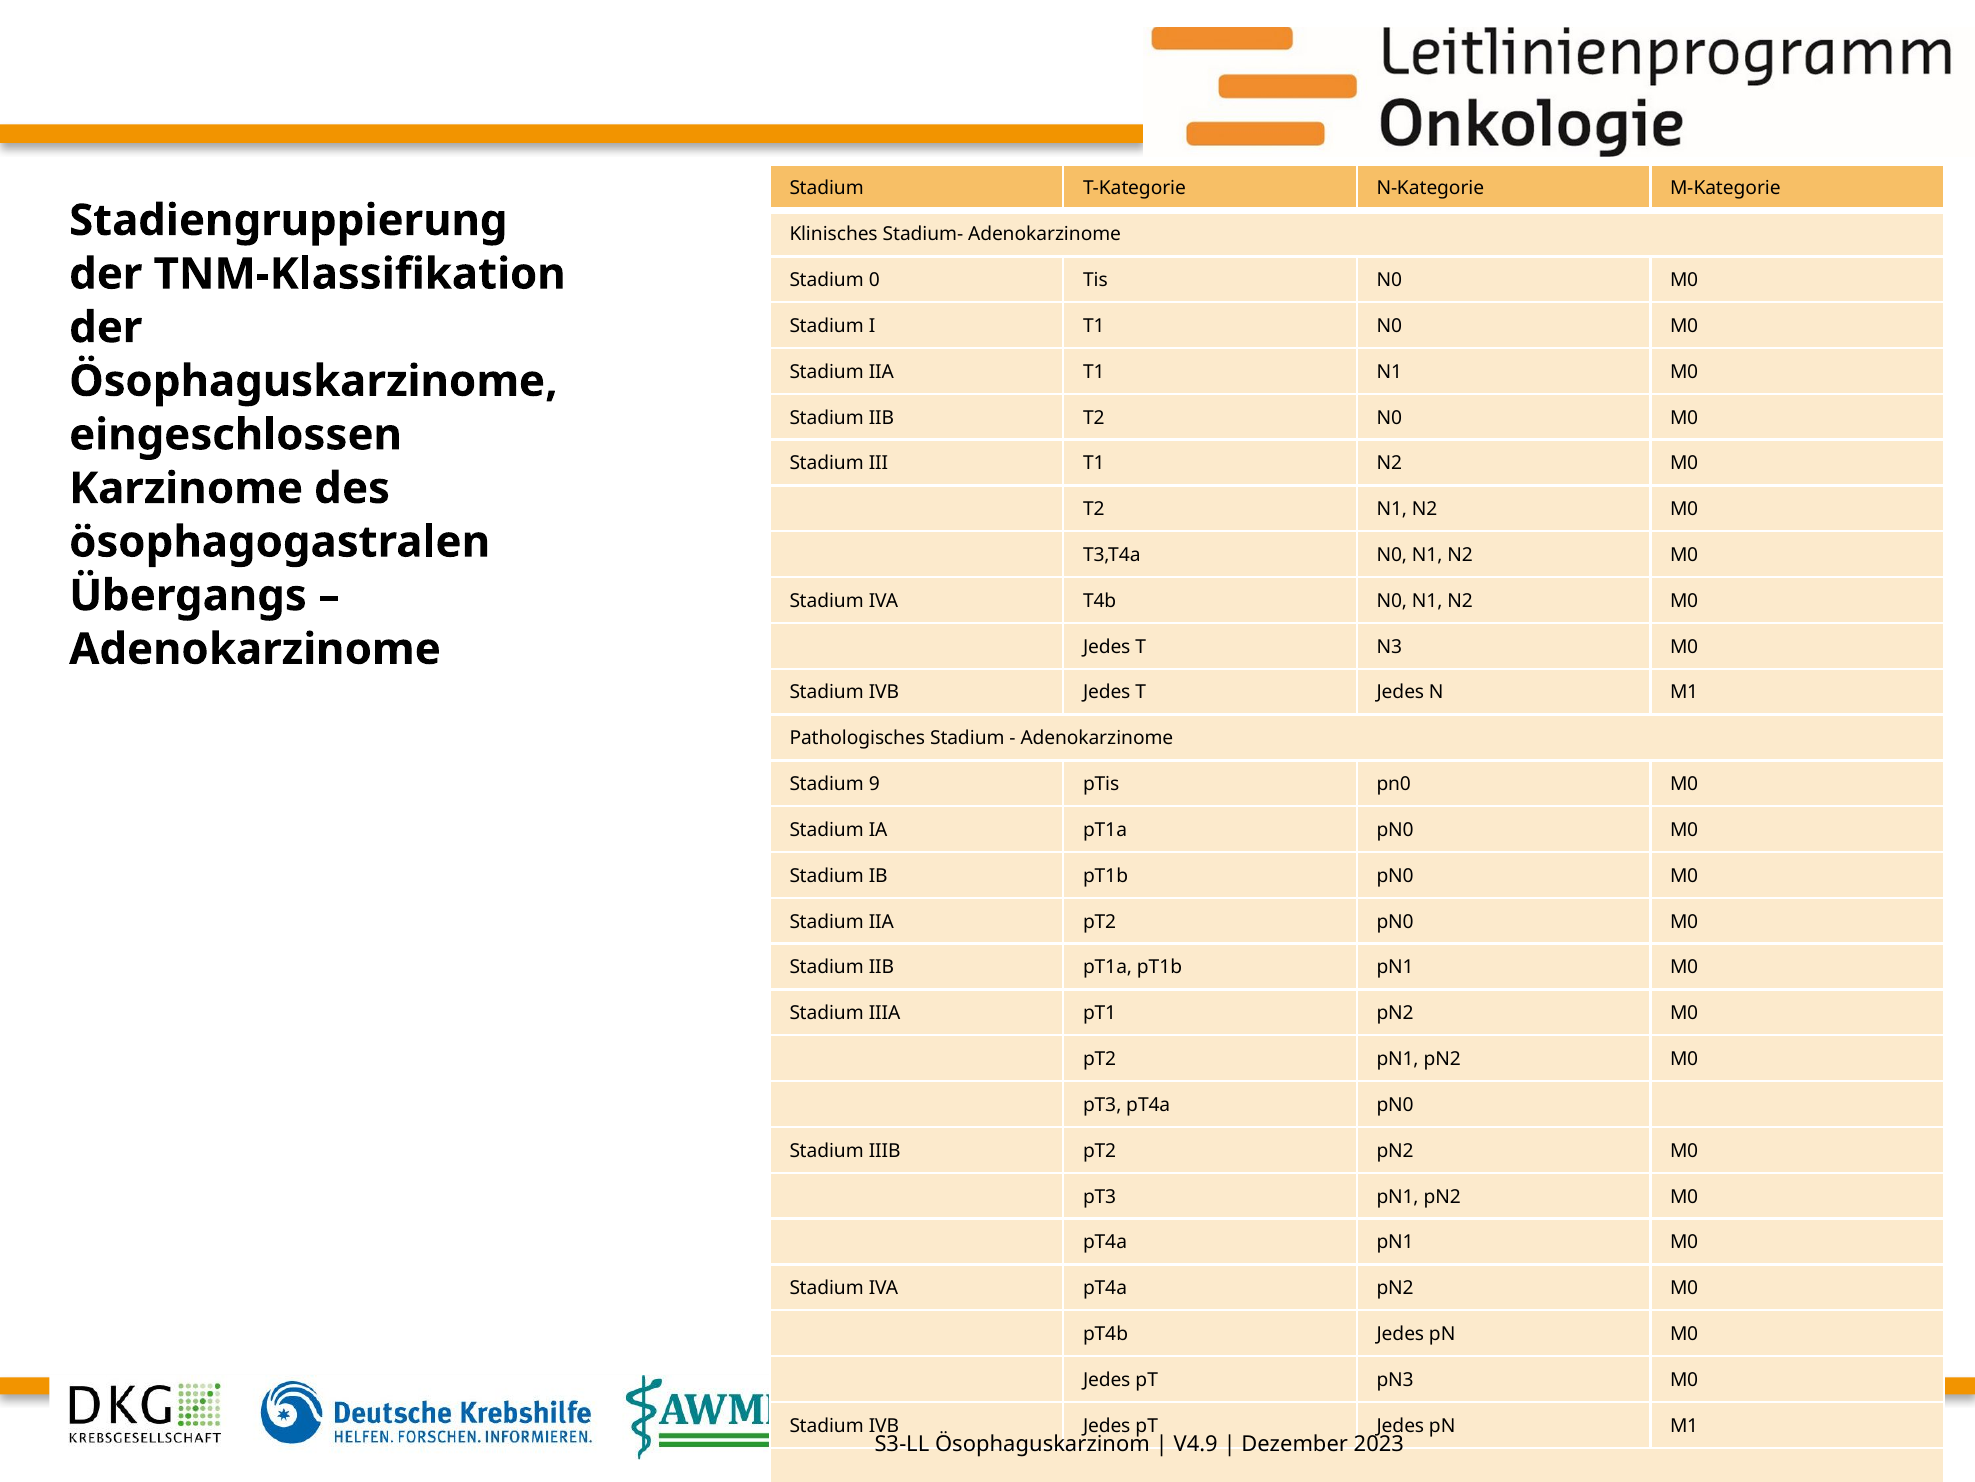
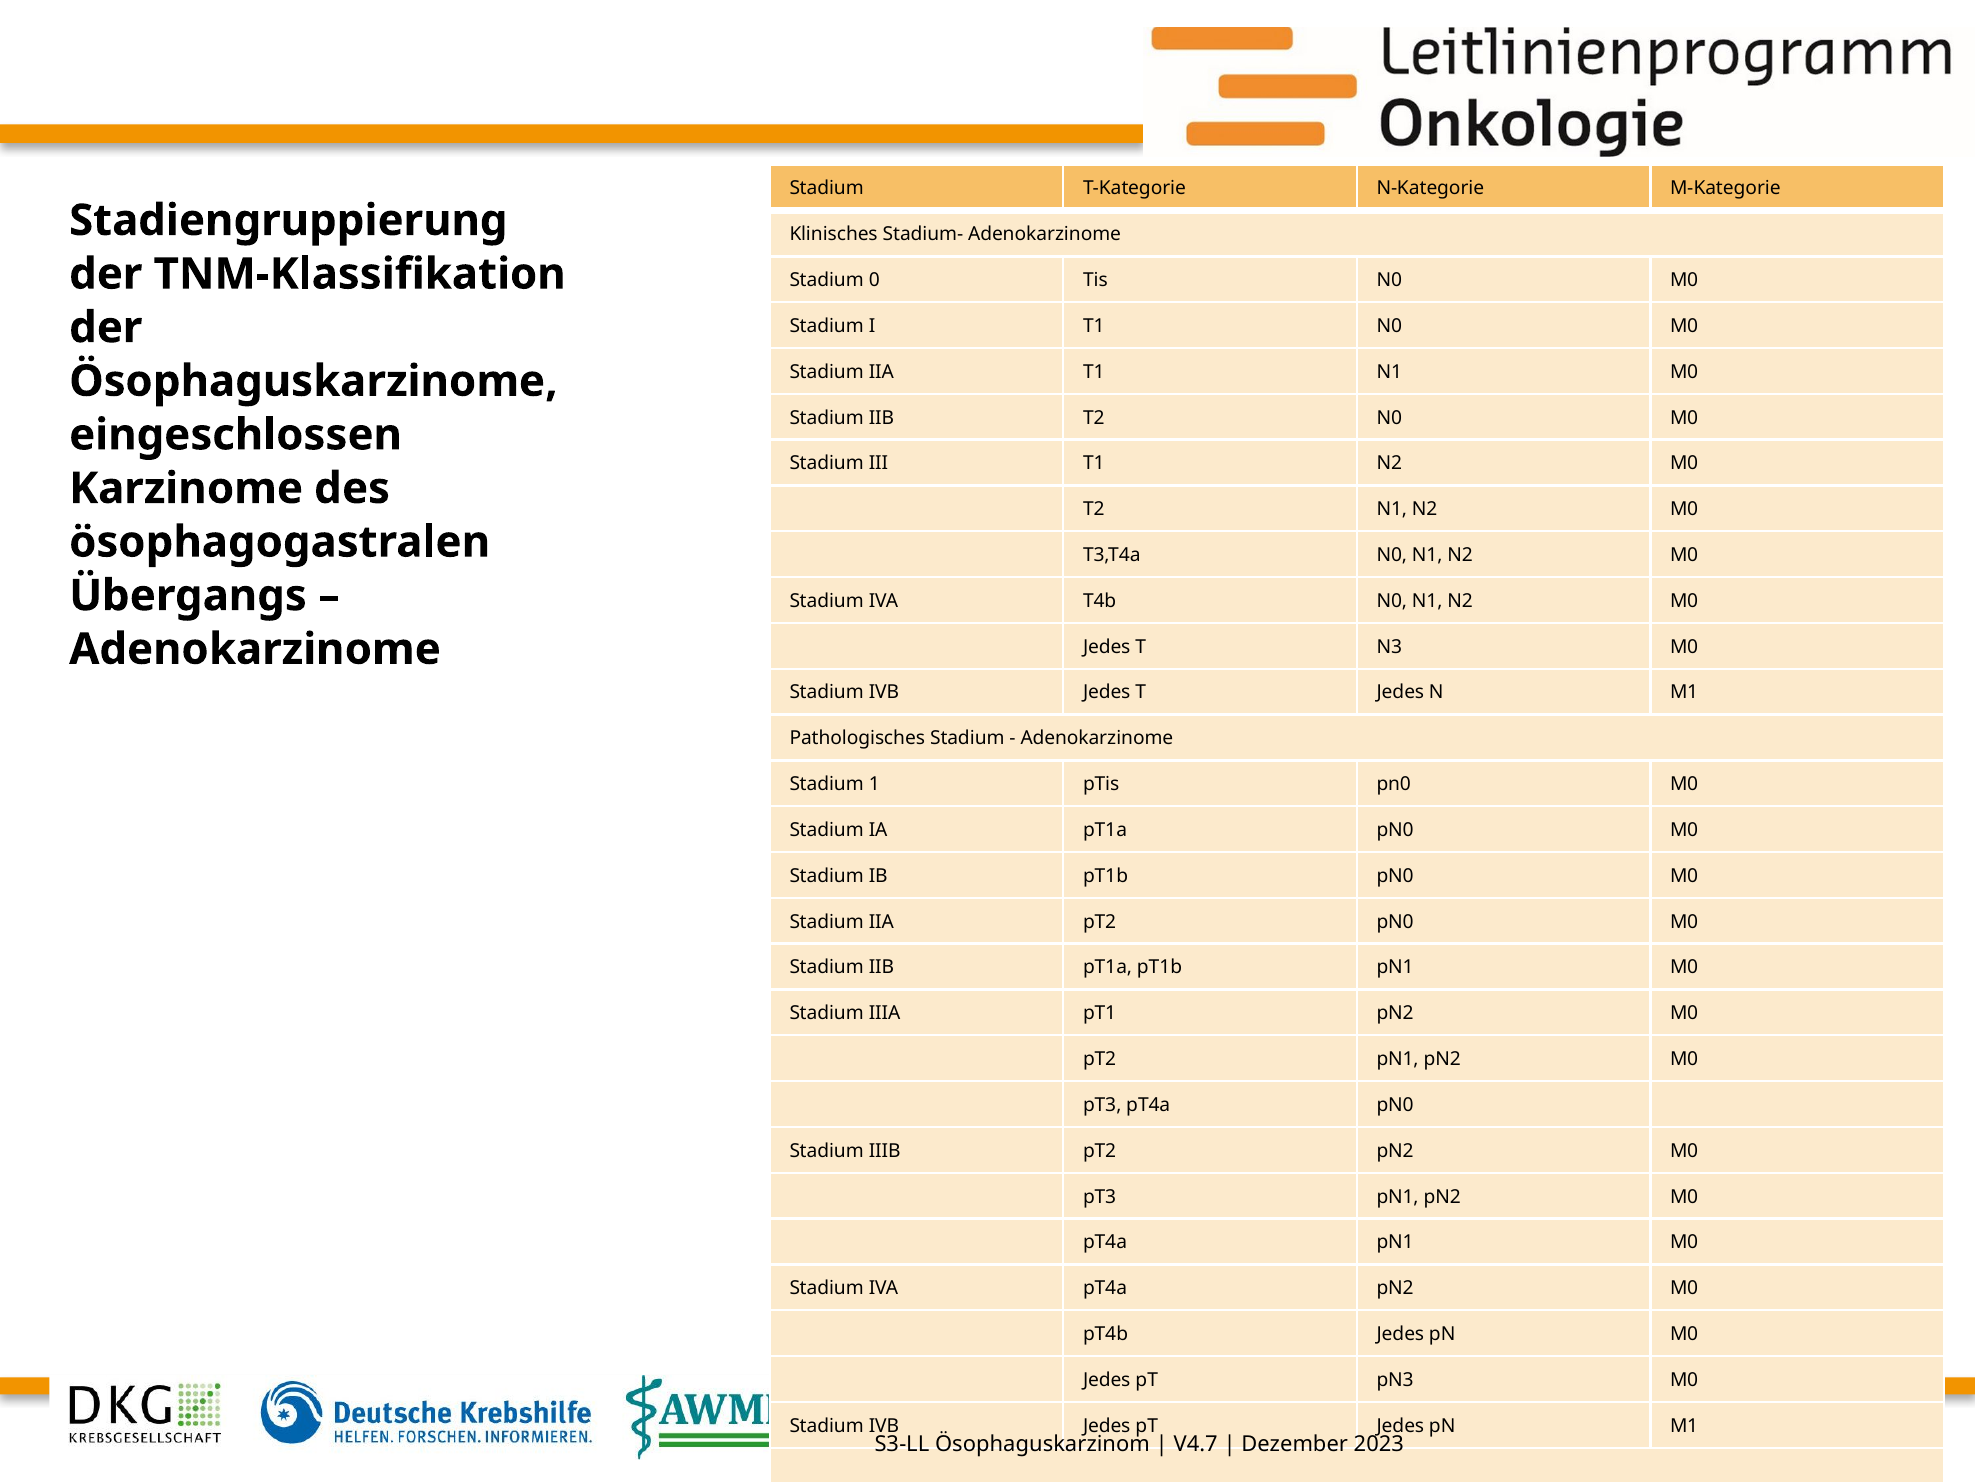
9: 9 -> 1 (874, 784)
V4.9: V4.9 -> V4.7 (1196, 1444)
